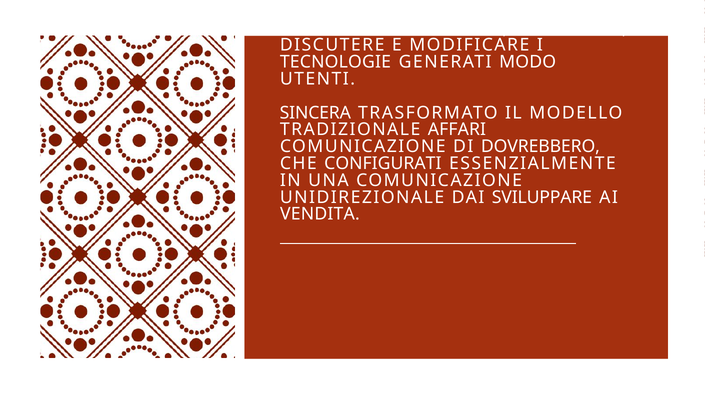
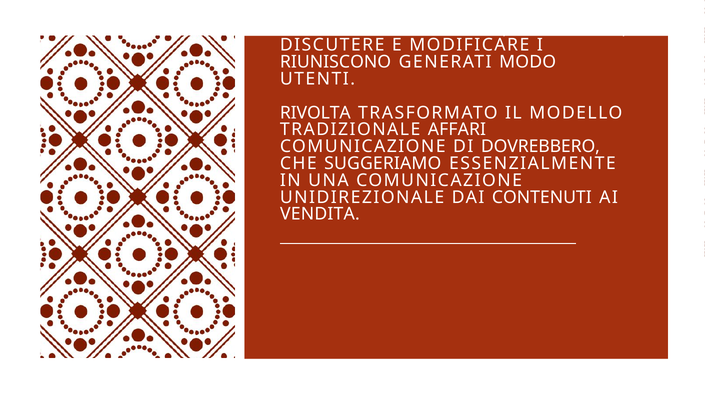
TECNOLOGIE: TECNOLOGIE -> RIUNISCONO (336, 62)
SINCERA: SINCERA -> RIVOLTA (315, 113)
CONFIGURATI: CONFIGURATI -> SUGGERIAMO (383, 164)
SVILUPPARE: SVILUPPARE -> CONTENUTI (542, 197)
